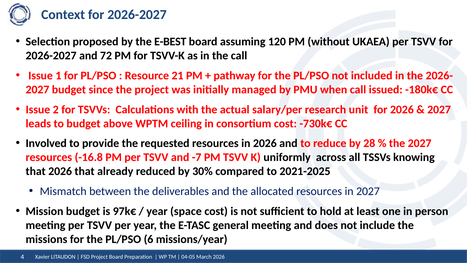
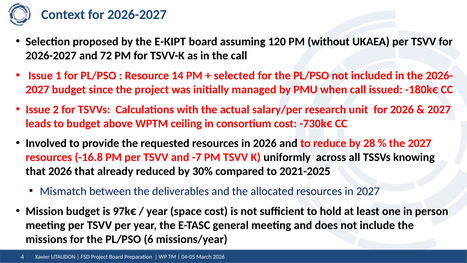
E-BEST: E-BEST -> E-KIPT (170, 42)
21: 21 -> 14 (178, 75)
pathway: pathway -> selected (234, 75)
